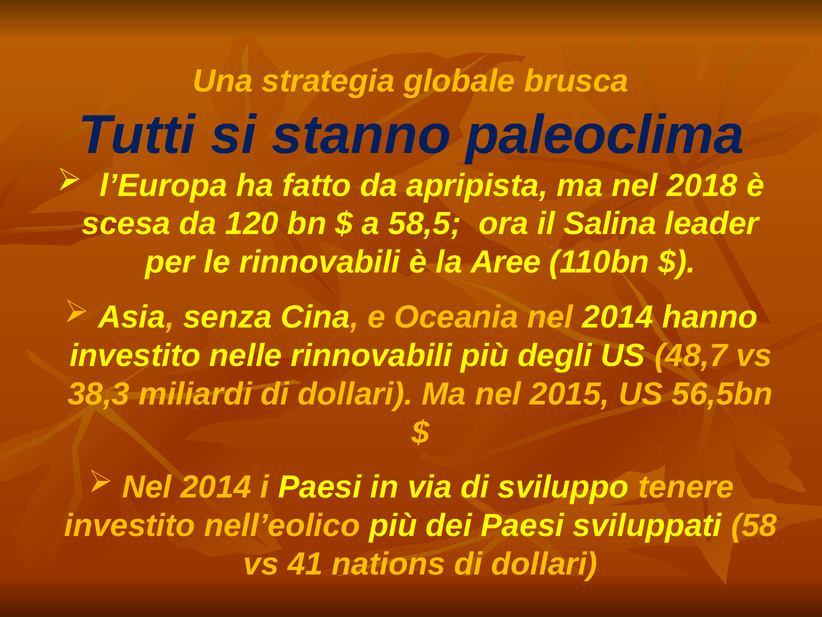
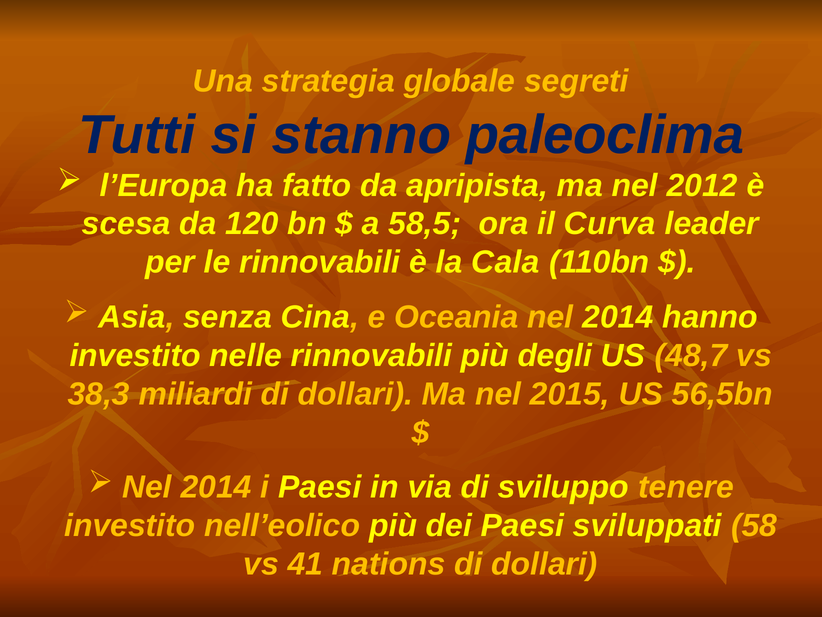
brusca: brusca -> segreti (576, 81)
2018: 2018 -> 2012 (702, 185)
Salina: Salina -> Curva (610, 224)
Aree: Aree -> Cala (505, 262)
